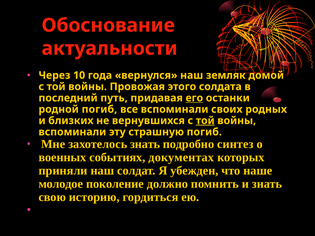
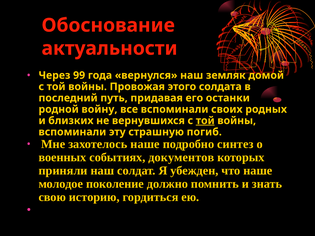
10: 10 -> 99 (79, 75)
его underline: present -> none (194, 98)
родной погиб: погиб -> войну (99, 109)
захотелось знать: знать -> наше (145, 144)
документах: документах -> документов (181, 158)
